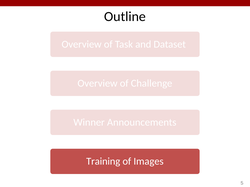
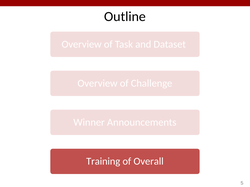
Images: Images -> Overall (149, 162)
